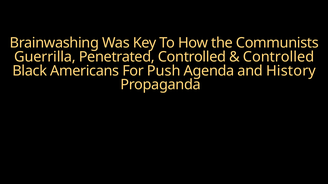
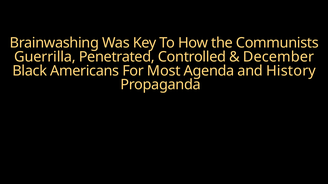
Controlled: Controlled -> December (278, 57)
Push: Push -> Most (164, 71)
